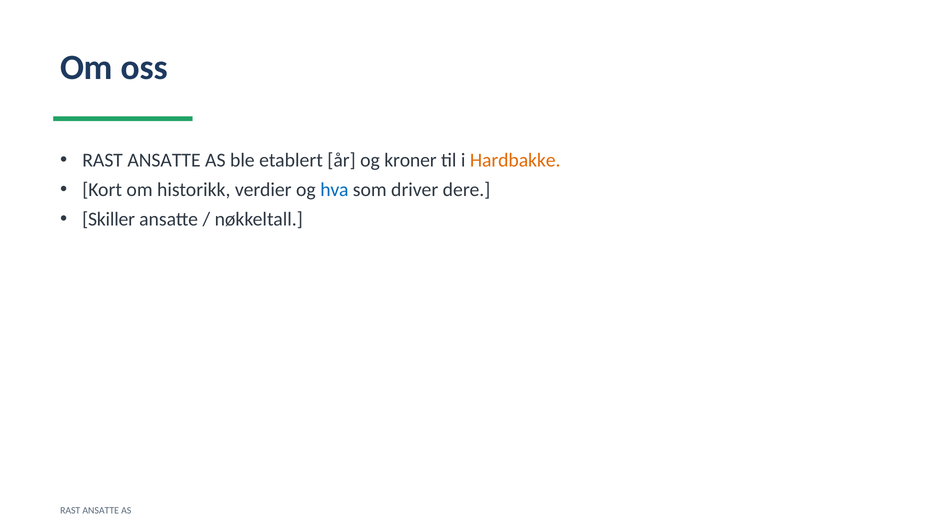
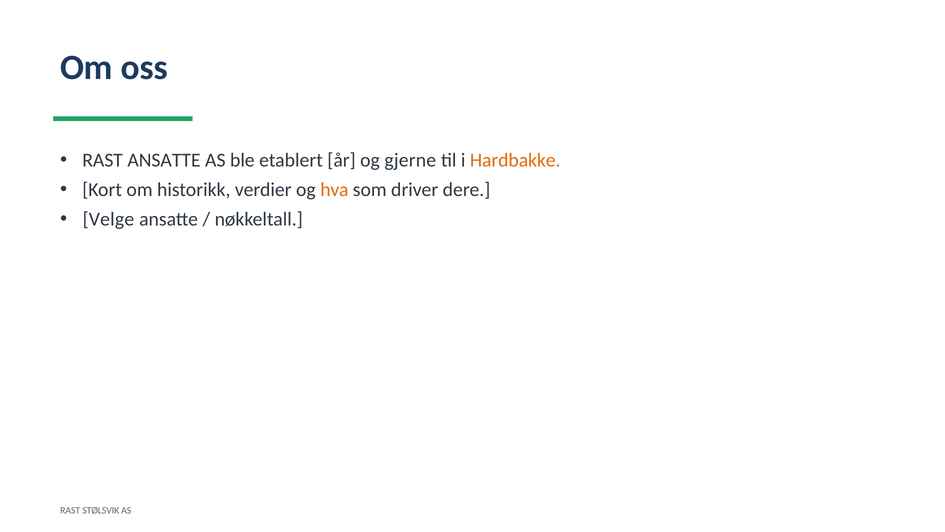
kroner: kroner -> gjerne (410, 160)
hva colour: blue -> orange (334, 190)
Skiller: Skiller -> Velge (108, 219)
ANSATTE: ANSATTE -> STØLSVIK (101, 510)
